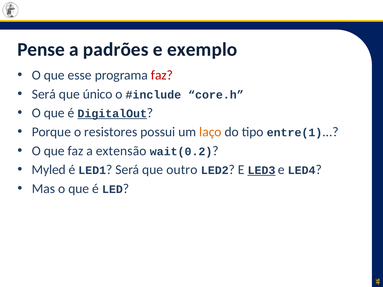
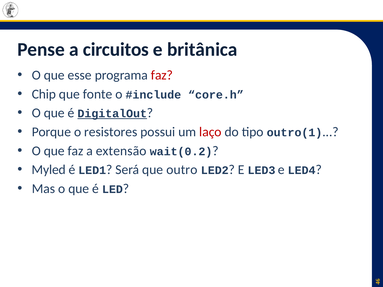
padrões: padrões -> circuitos (116, 50)
exemplo: exemplo -> britânica (202, 50)
Será: Será -> Chip (44, 94)
único: único -> fonte (98, 94)
laço colour: orange -> red (210, 132)
entre(1: entre(1 -> outro(1 (295, 133)
LED3 underline: present -> none (261, 171)
